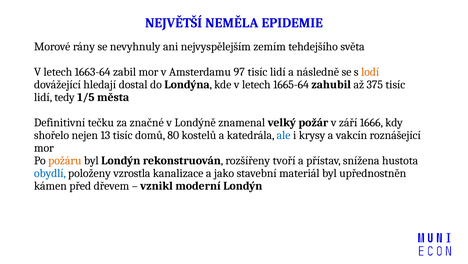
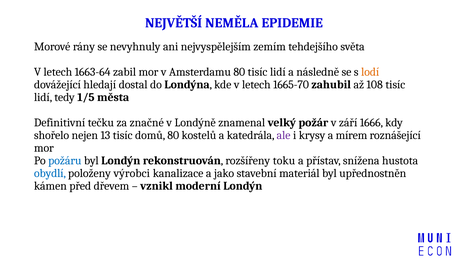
Amsterdamu 97: 97 -> 80 (239, 72)
1665-64: 1665-64 -> 1665-70 (291, 85)
375: 375 -> 108 (375, 85)
ale colour: blue -> purple (284, 135)
vakcín: vakcín -> mírem (352, 135)
požáru colour: orange -> blue (65, 160)
tvoří: tvoří -> toku (284, 160)
vzrostla: vzrostla -> výrobci (132, 173)
